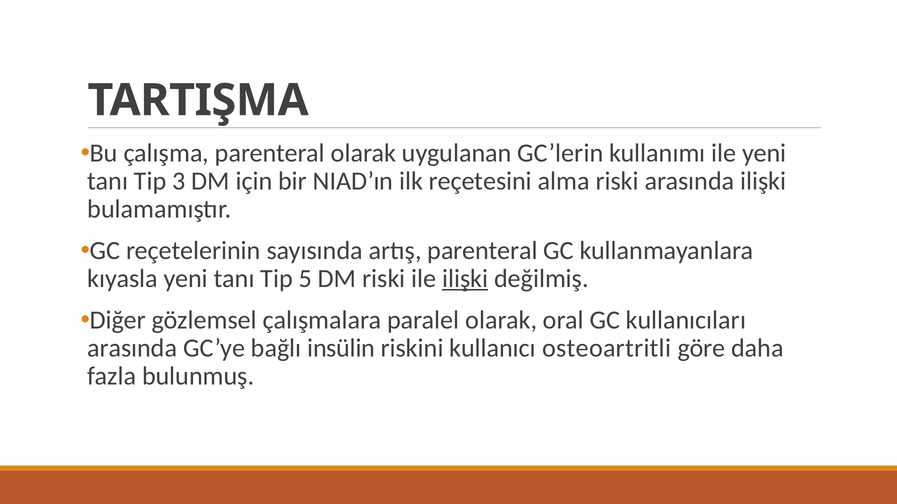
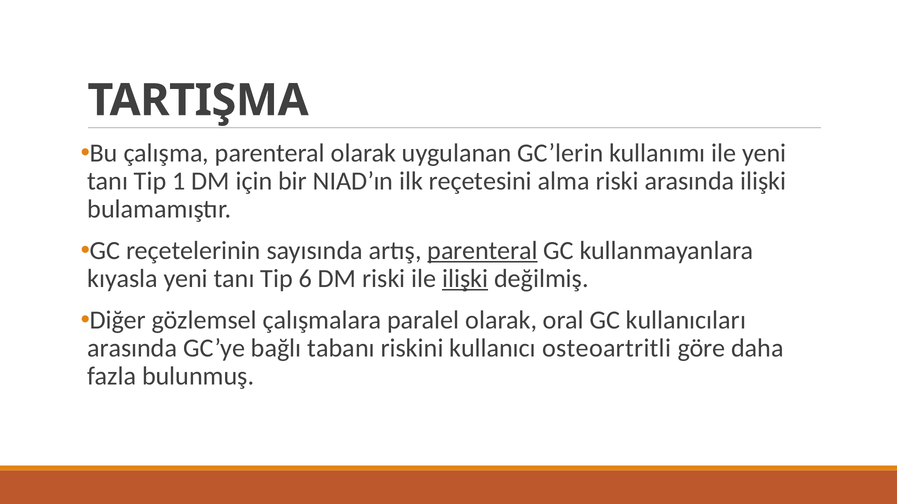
3: 3 -> 1 (179, 181)
parenteral underline: none -> present (483, 251)
5: 5 -> 6 (305, 279)
insülin: insülin -> tabanı (341, 349)
